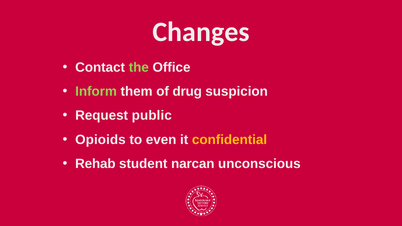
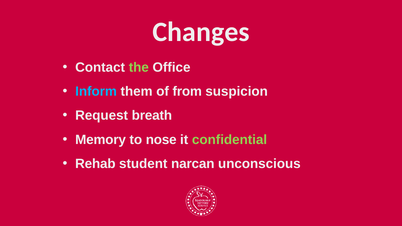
Inform colour: light green -> light blue (96, 92)
drug: drug -> from (187, 92)
public: public -> breath (152, 116)
Opioids: Opioids -> Memory (101, 140)
even: even -> nose (161, 140)
confidential colour: yellow -> light green (230, 140)
